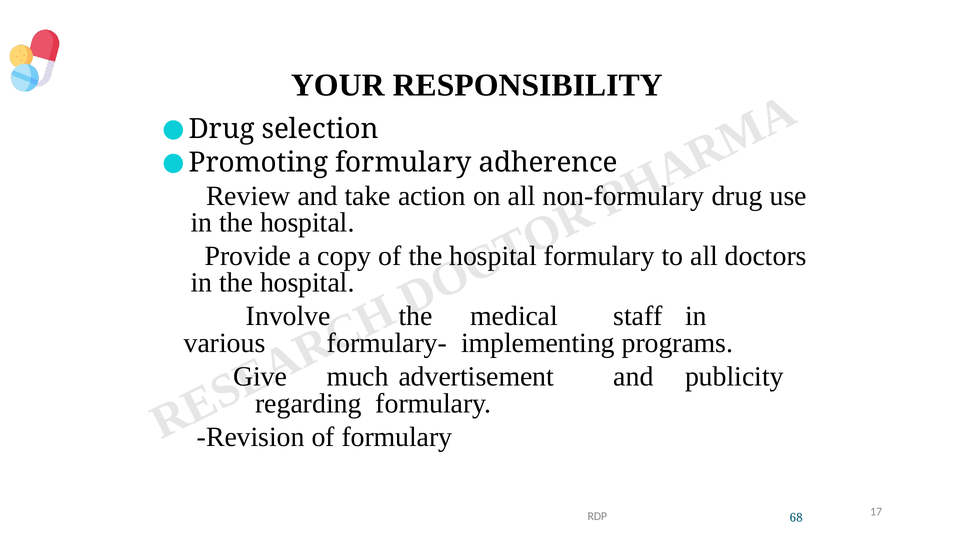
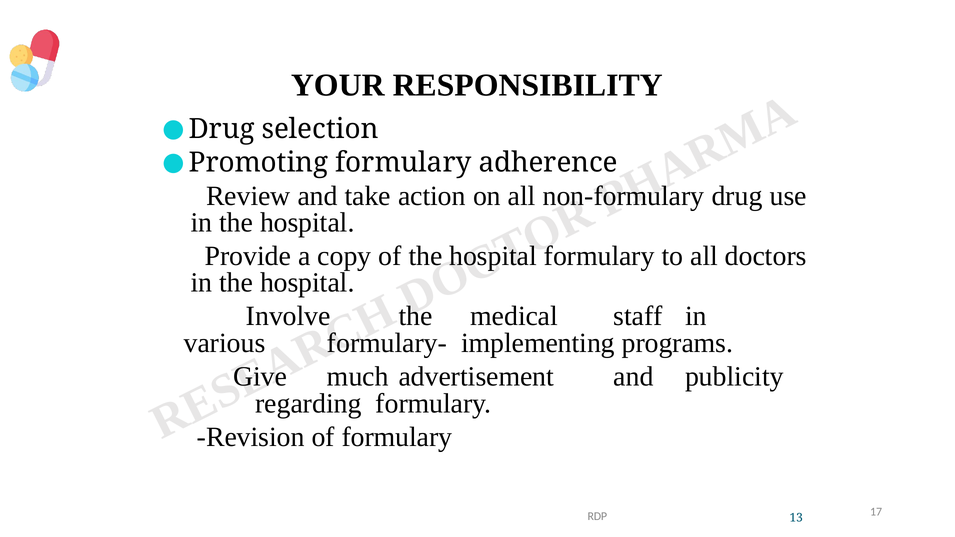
68: 68 -> 13 (796, 518)
